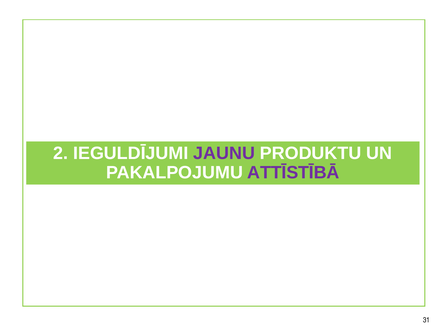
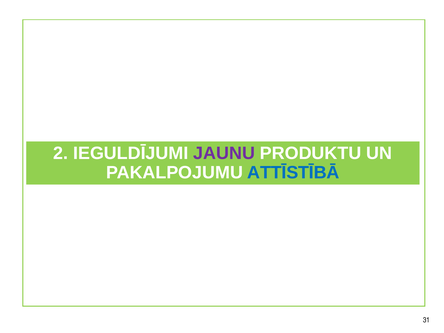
ATTĪSTĪBĀ colour: purple -> blue (293, 173)
